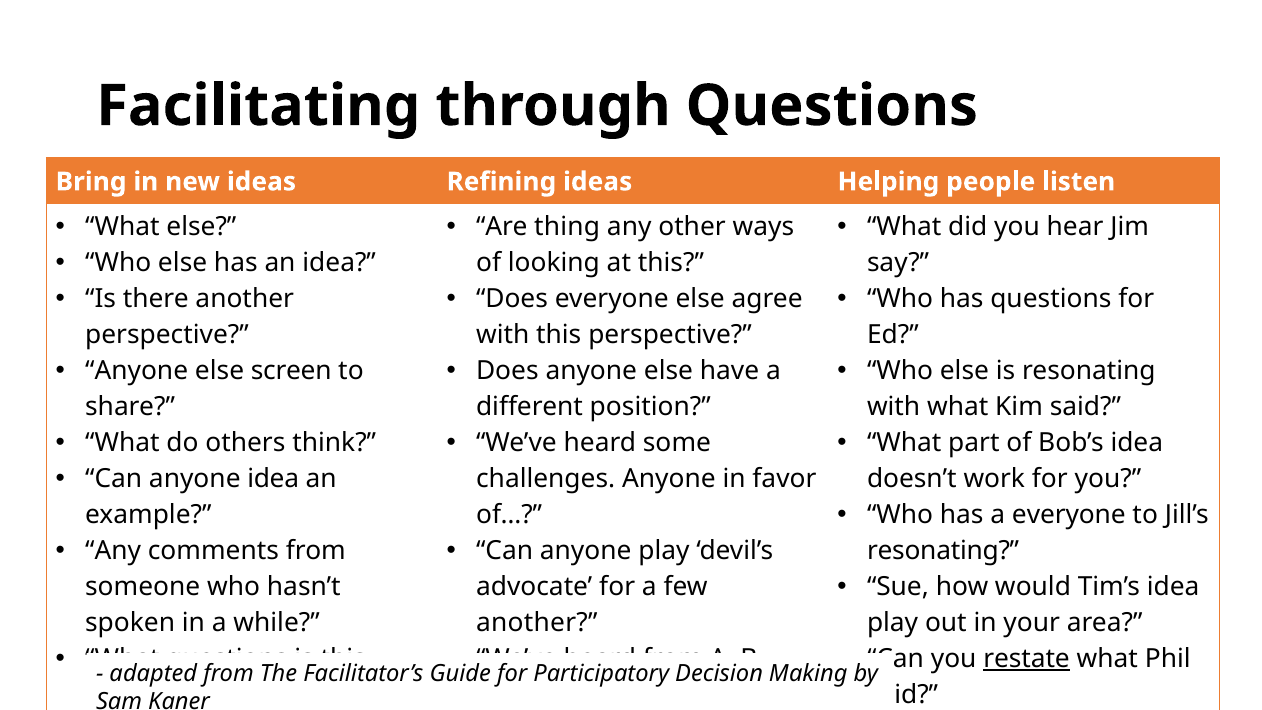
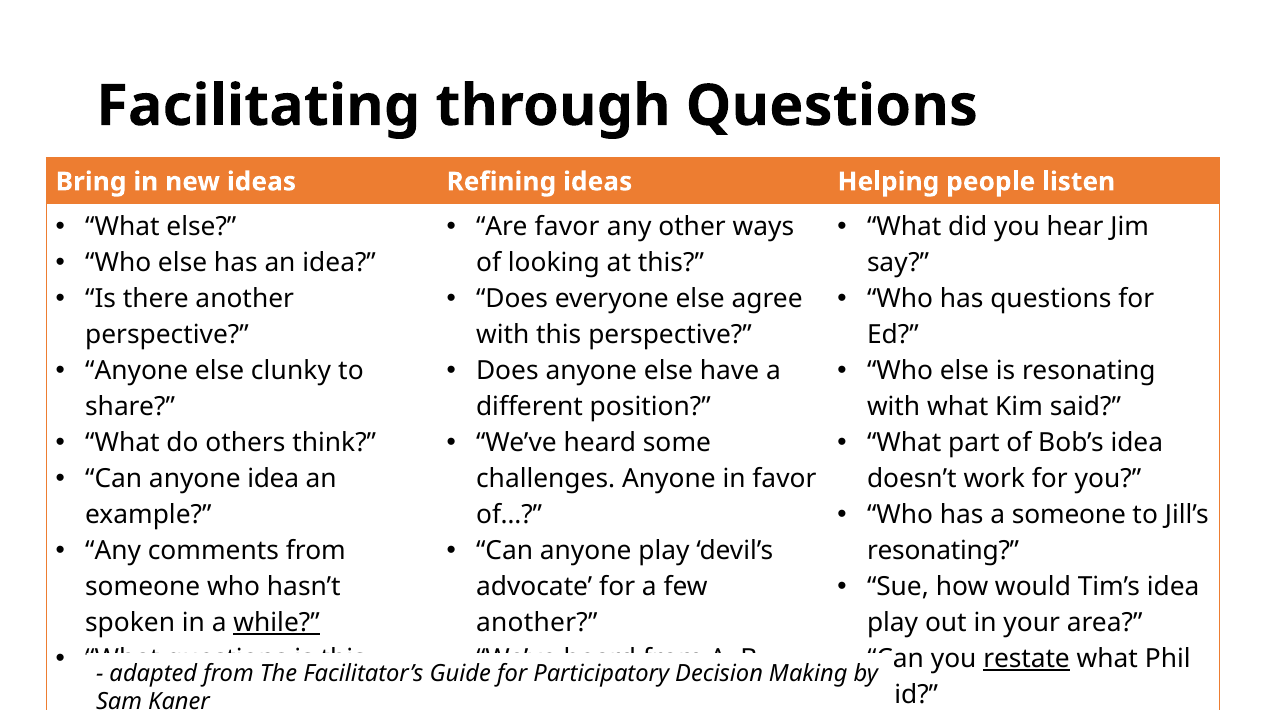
Are thing: thing -> favor (567, 227)
screen: screen -> clunky (291, 371)
a everyone: everyone -> someone (1069, 515)
while underline: none -> present (277, 623)
